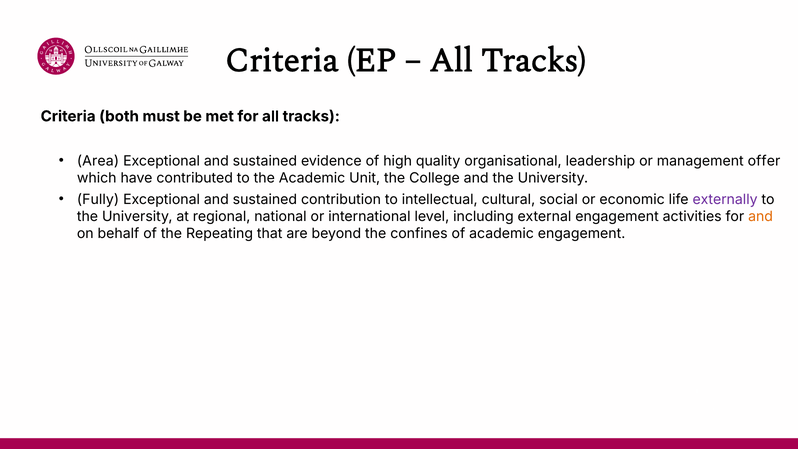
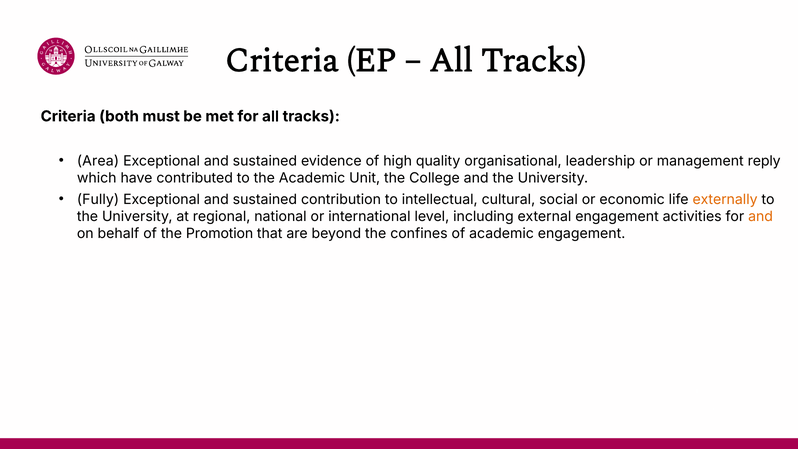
offer: offer -> reply (764, 161)
externally colour: purple -> orange (725, 199)
Repeating: Repeating -> Promotion (220, 233)
